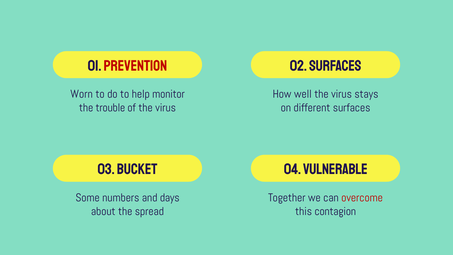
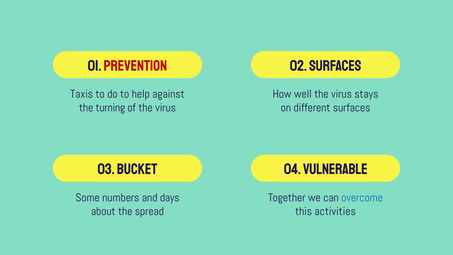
Worn: Worn -> Taxis (82, 94)
monitor: monitor -> against (168, 94)
trouble: trouble -> turning (110, 108)
overcome colour: red -> blue (362, 198)
contagion: contagion -> activities (335, 211)
